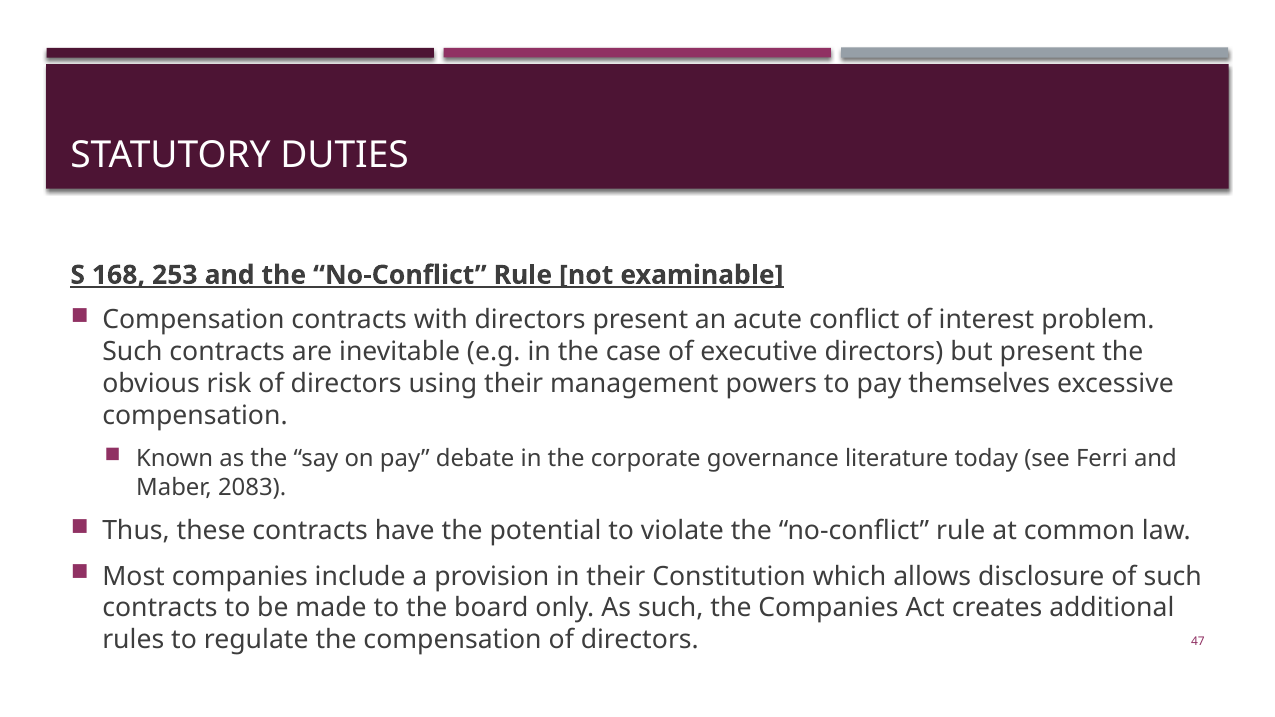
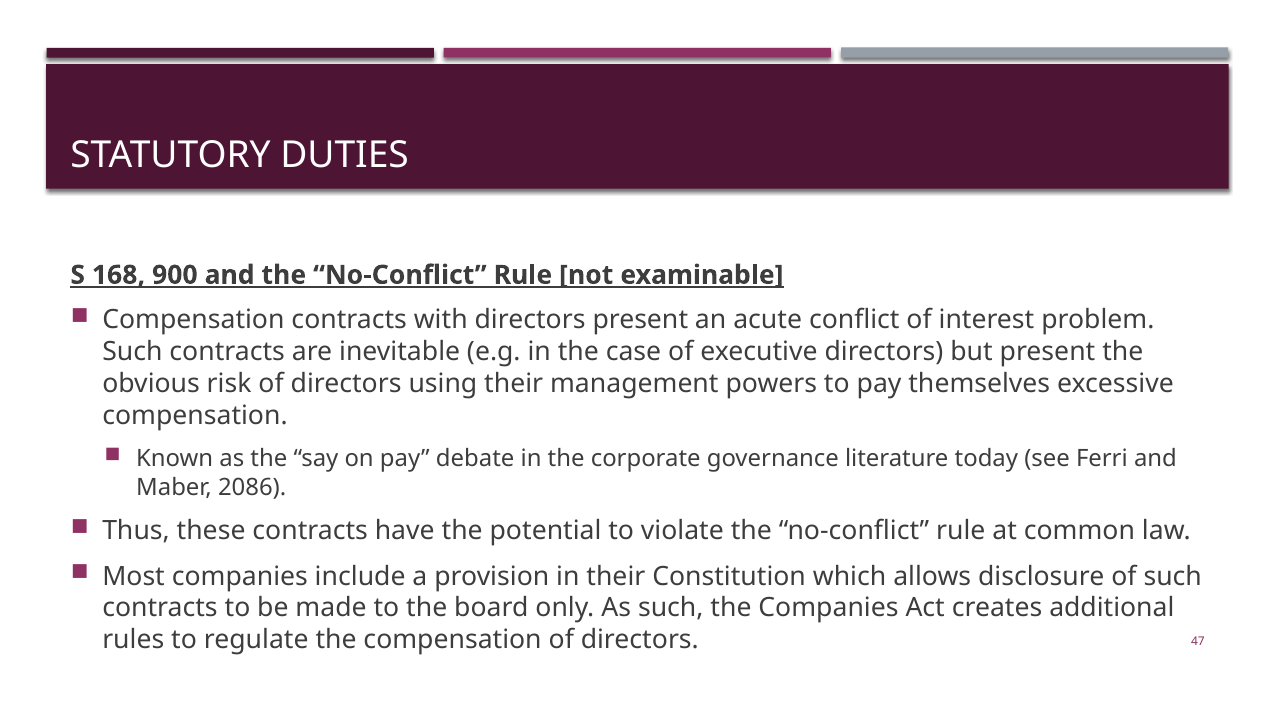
253: 253 -> 900 (175, 275)
2083: 2083 -> 2086 (252, 487)
